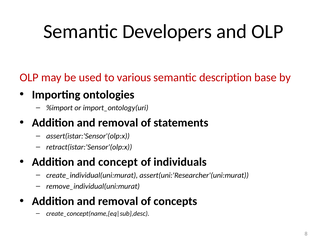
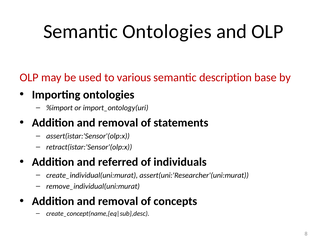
Semantic Developers: Developers -> Ontologies (167, 32)
concept: concept -> referred (118, 162)
